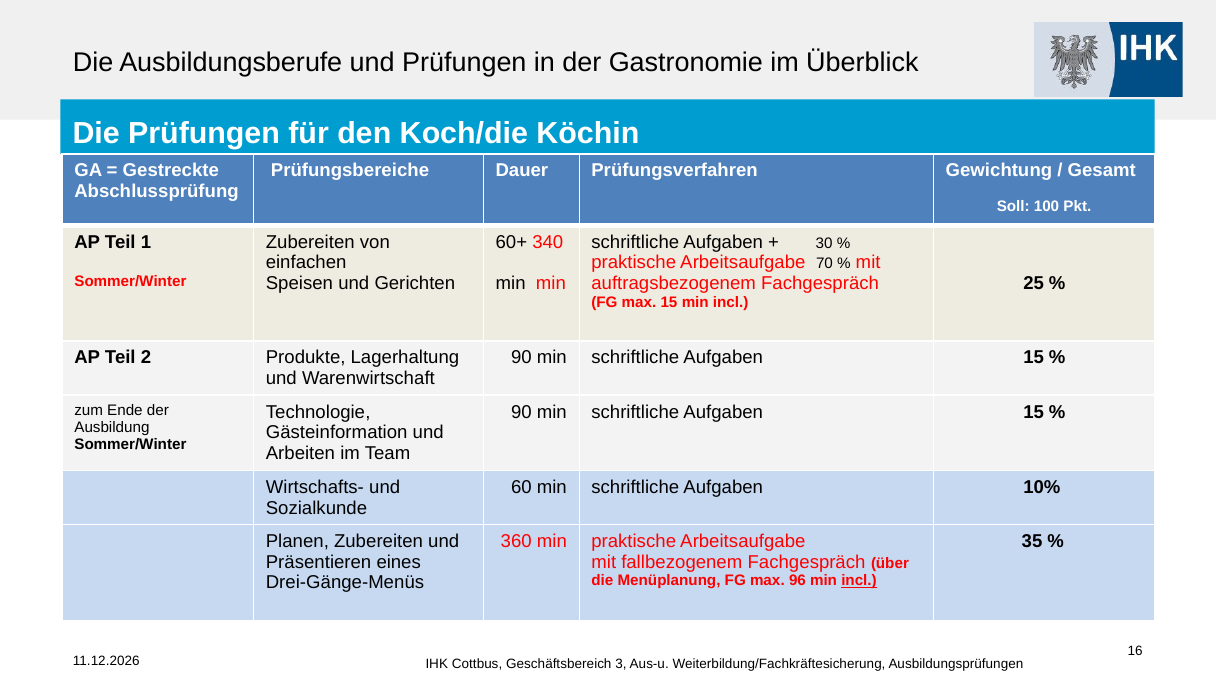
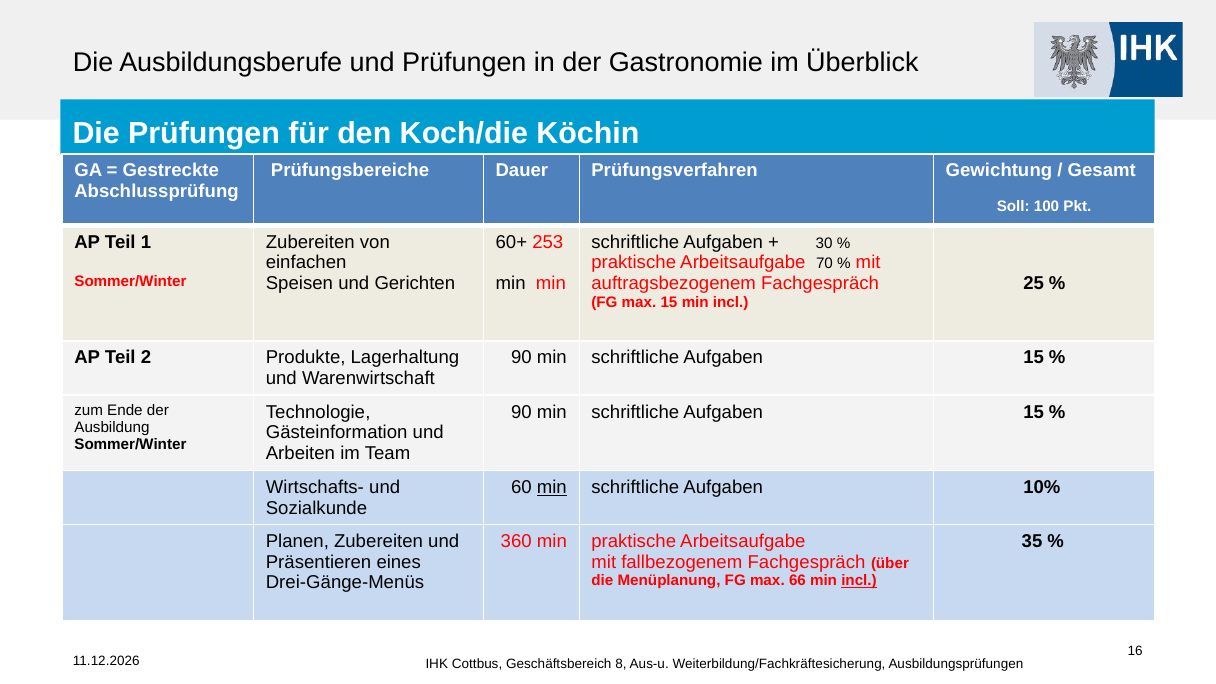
340: 340 -> 253 (548, 242)
min underline: none -> present (552, 487)
96: 96 -> 66 (797, 581)
3: 3 -> 8 (621, 664)
